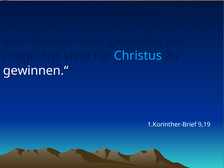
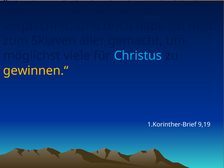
gewinnen.“ colour: white -> yellow (36, 71)
